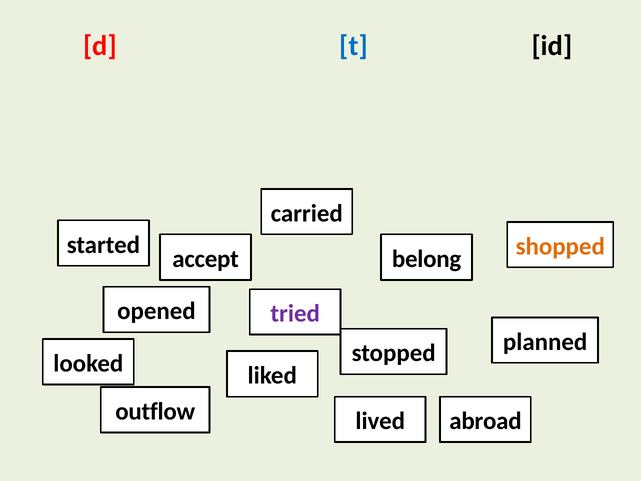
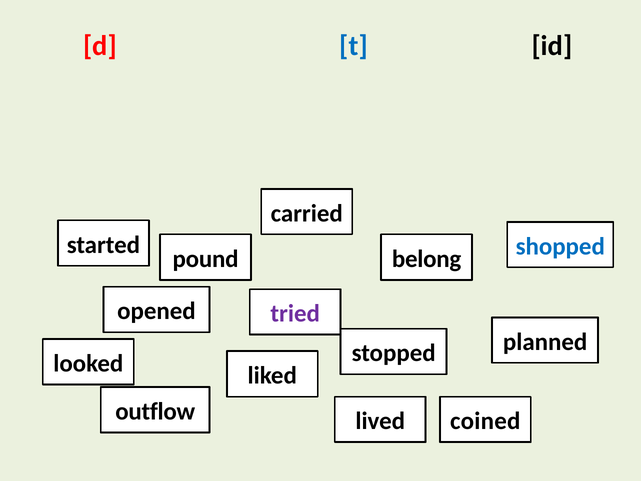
shopped colour: orange -> blue (560, 246)
accept: accept -> pound (206, 259)
abroad: abroad -> coined (485, 421)
